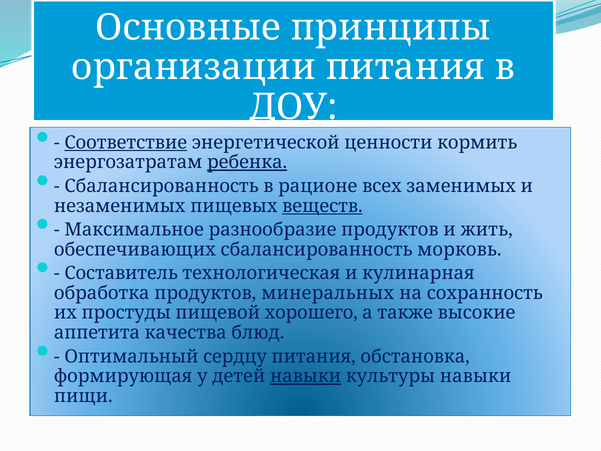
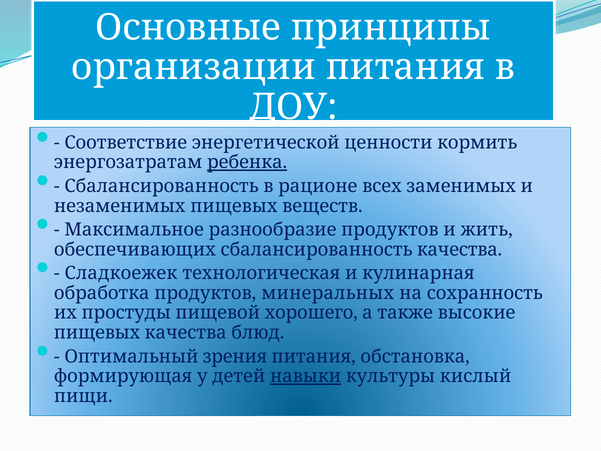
Соответствие underline: present -> none (126, 142)
веществ underline: present -> none (322, 206)
сбалансированность морковь: морковь -> качества (460, 249)
Составитель: Составитель -> Сладкоежек (121, 273)
аппетита: аппетита -> пищевых (97, 333)
сердцу: сердцу -> зрения (235, 356)
культуры навыки: навыки -> кислый (476, 376)
